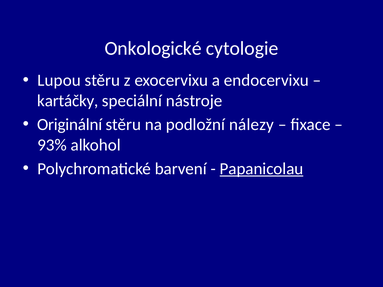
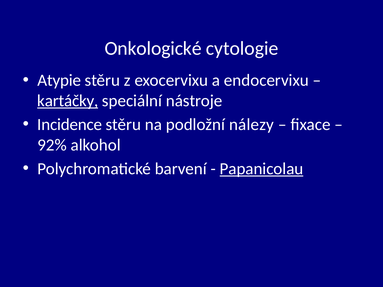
Lupou: Lupou -> Atypie (59, 80)
kartáčky underline: none -> present (68, 101)
Originální: Originální -> Incidence (70, 125)
93%: 93% -> 92% (52, 145)
